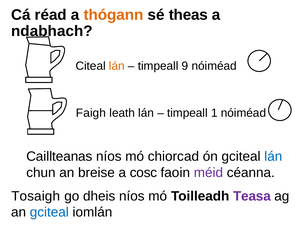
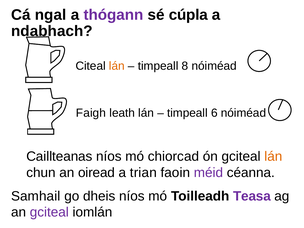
réad: réad -> ngal (51, 15)
thógann colour: orange -> purple (114, 15)
theas: theas -> cúpla (188, 15)
9: 9 -> 8 (185, 66)
1: 1 -> 6 (214, 113)
lán colour: blue -> orange (273, 156)
breise: breise -> oiread (97, 173)
cosc: cosc -> trian (143, 173)
Tosaigh: Tosaigh -> Samhail (36, 196)
gciteal colour: blue -> purple (49, 212)
